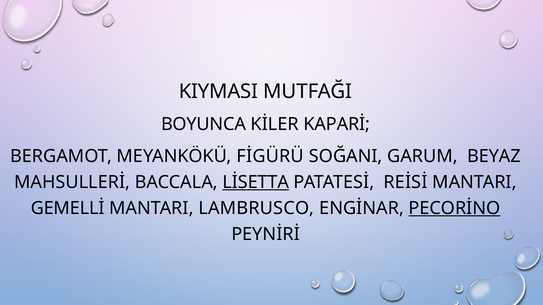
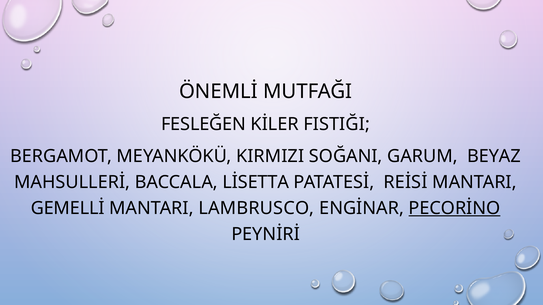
KIYMASI: KIYMASI -> ÖNEMLİ (218, 92)
BOYUNCA: BOYUNCA -> FESLEĞEN (204, 125)
KAPARİ: KAPARİ -> FISTIĞI (337, 125)
FİGÜRÜ: FİGÜRÜ -> KIRMIZI (270, 156)
LİSETTA underline: present -> none (256, 182)
